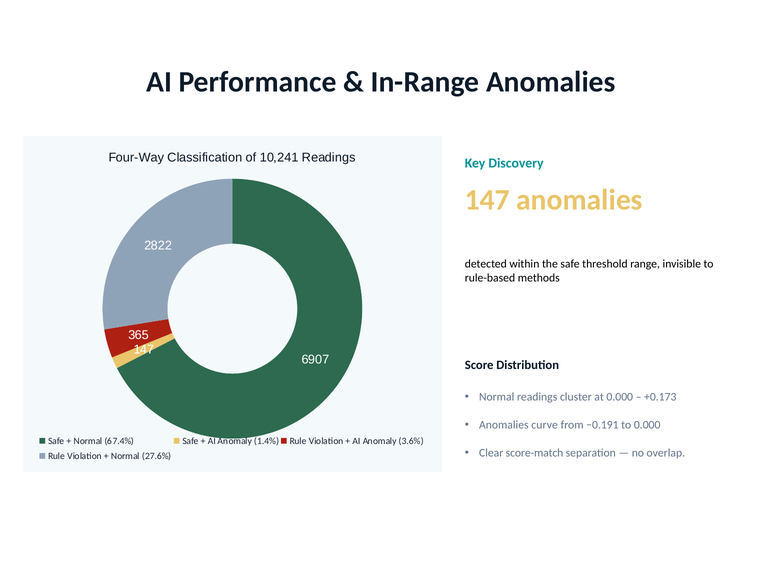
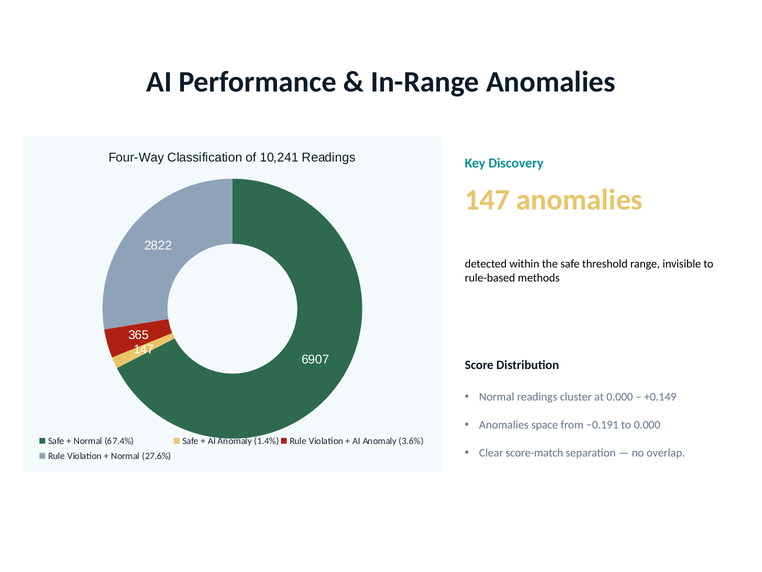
+0.173: +0.173 -> +0.149 (660, 397)
curve: curve -> space (545, 425)
